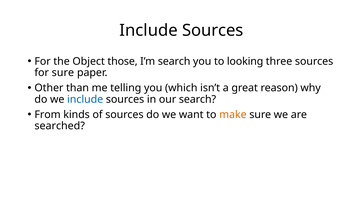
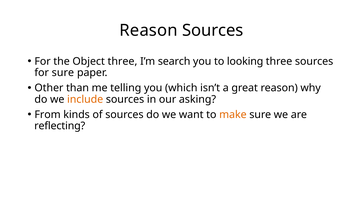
Include: Include -> Reason (149, 30)
Object those: those -> three (122, 61)
include colour: blue -> orange (85, 99)
our search: search -> asking (197, 99)
searched: searched -> reflecting (60, 126)
